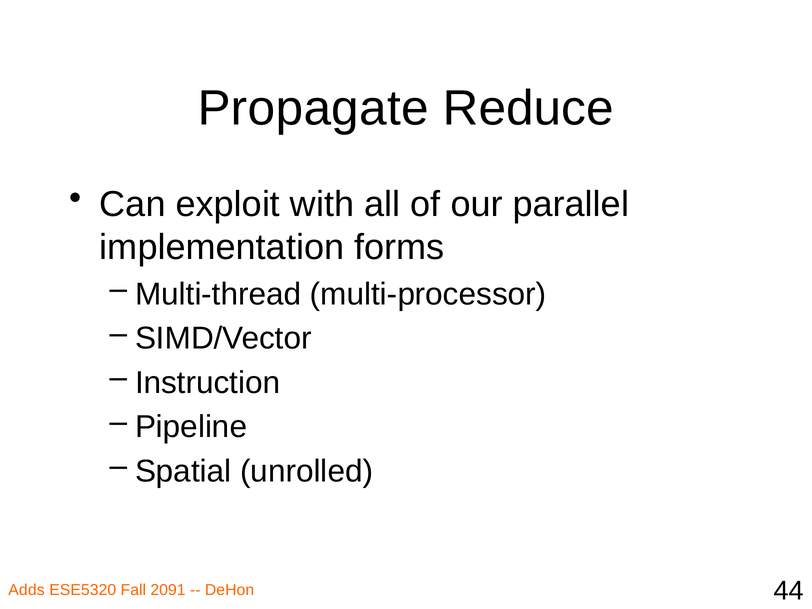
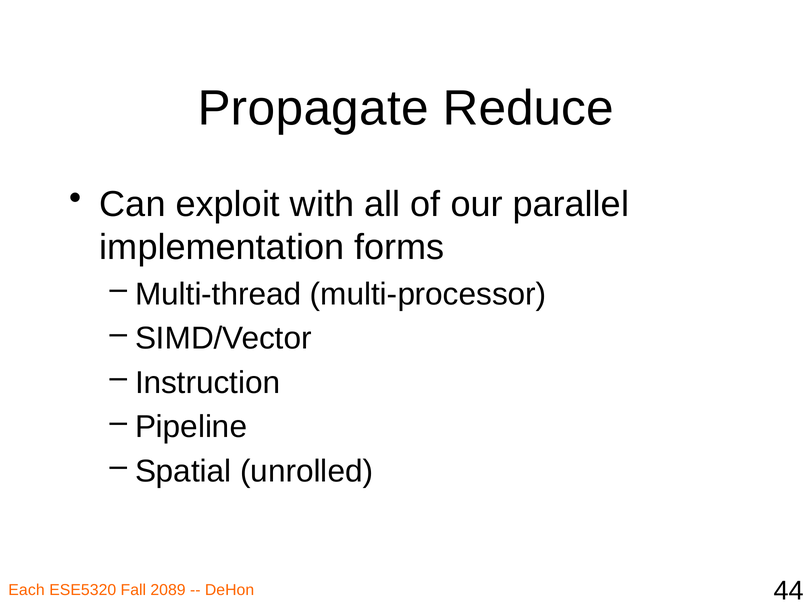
Adds: Adds -> Each (26, 590)
2091: 2091 -> 2089 (168, 590)
